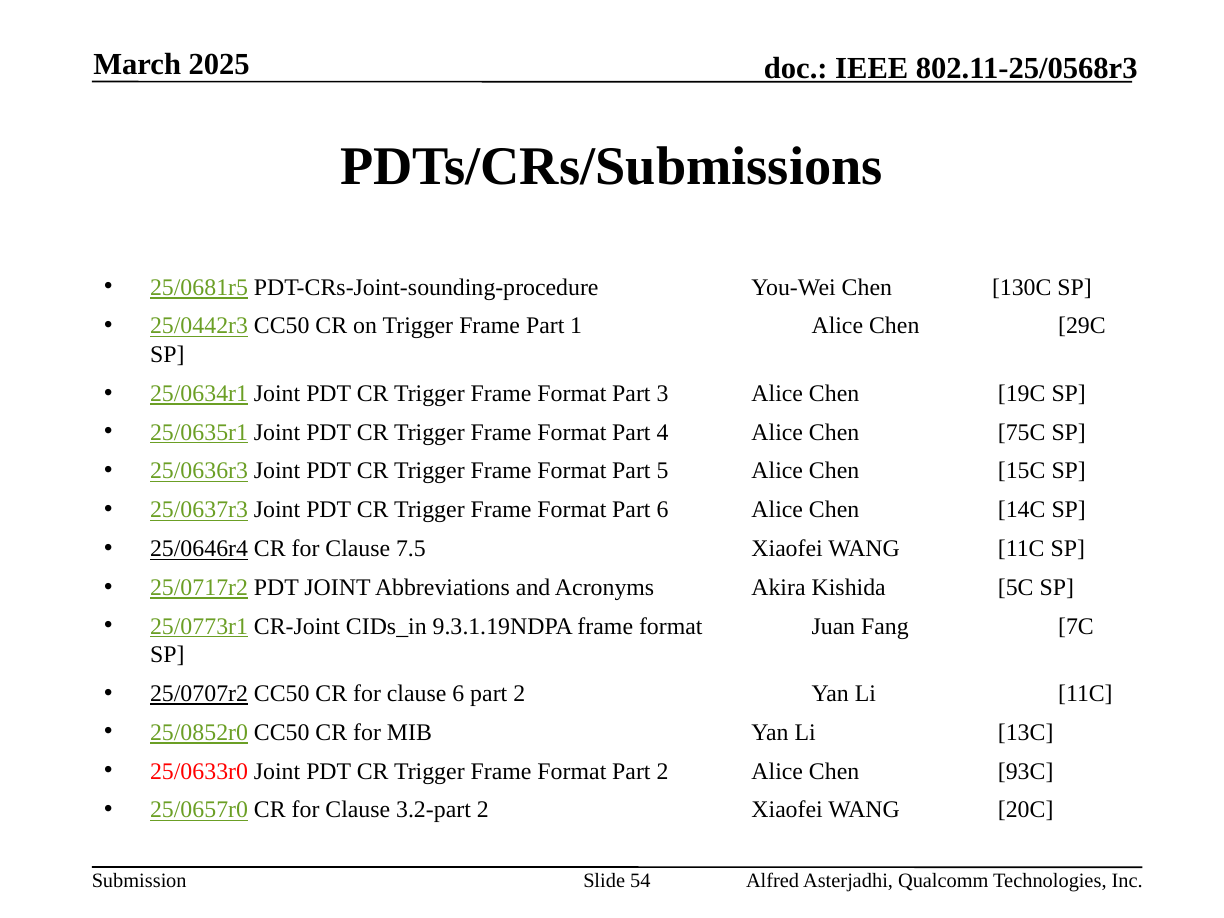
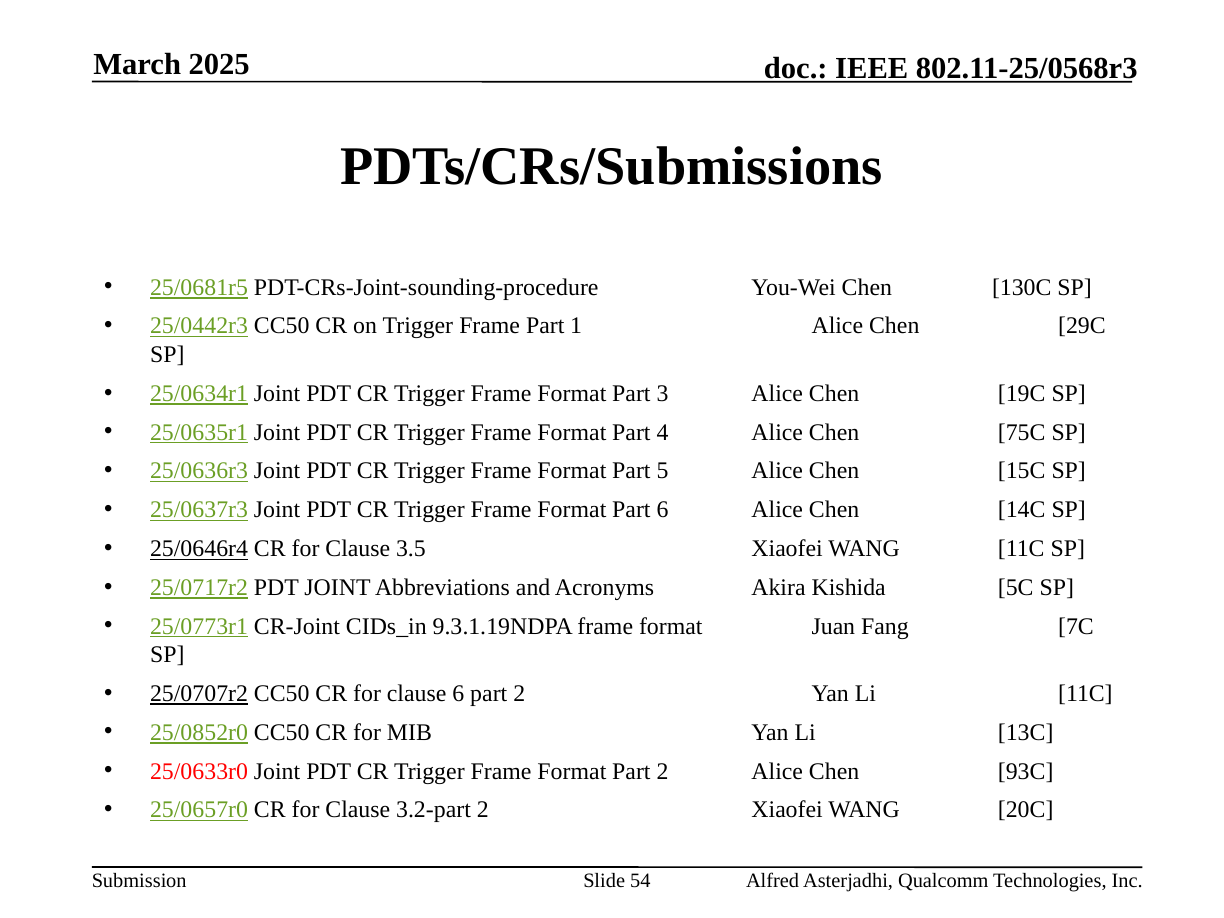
7.5: 7.5 -> 3.5 (411, 549)
